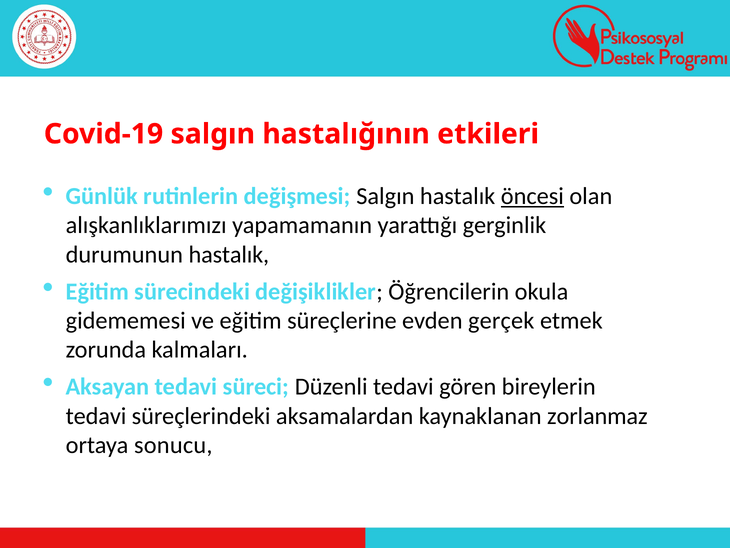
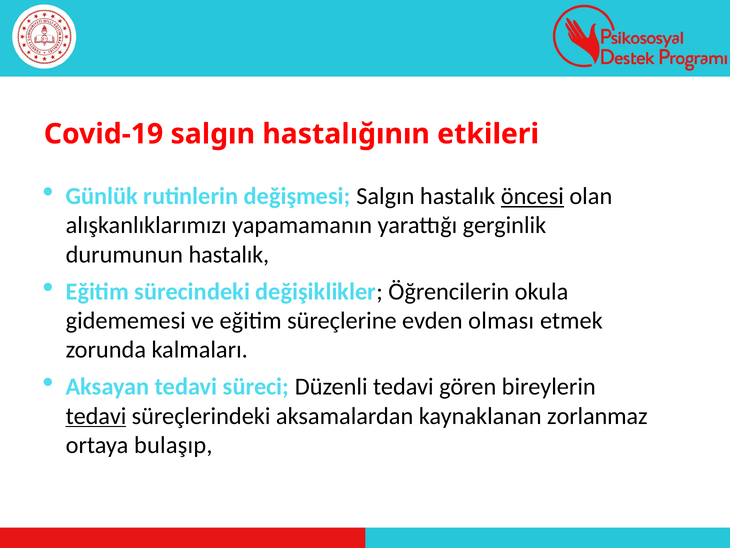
gerçek: gerçek -> olması (501, 320)
tedavi underline: none -> present (96, 416)
sonucu: sonucu -> bulaşıp (173, 445)
